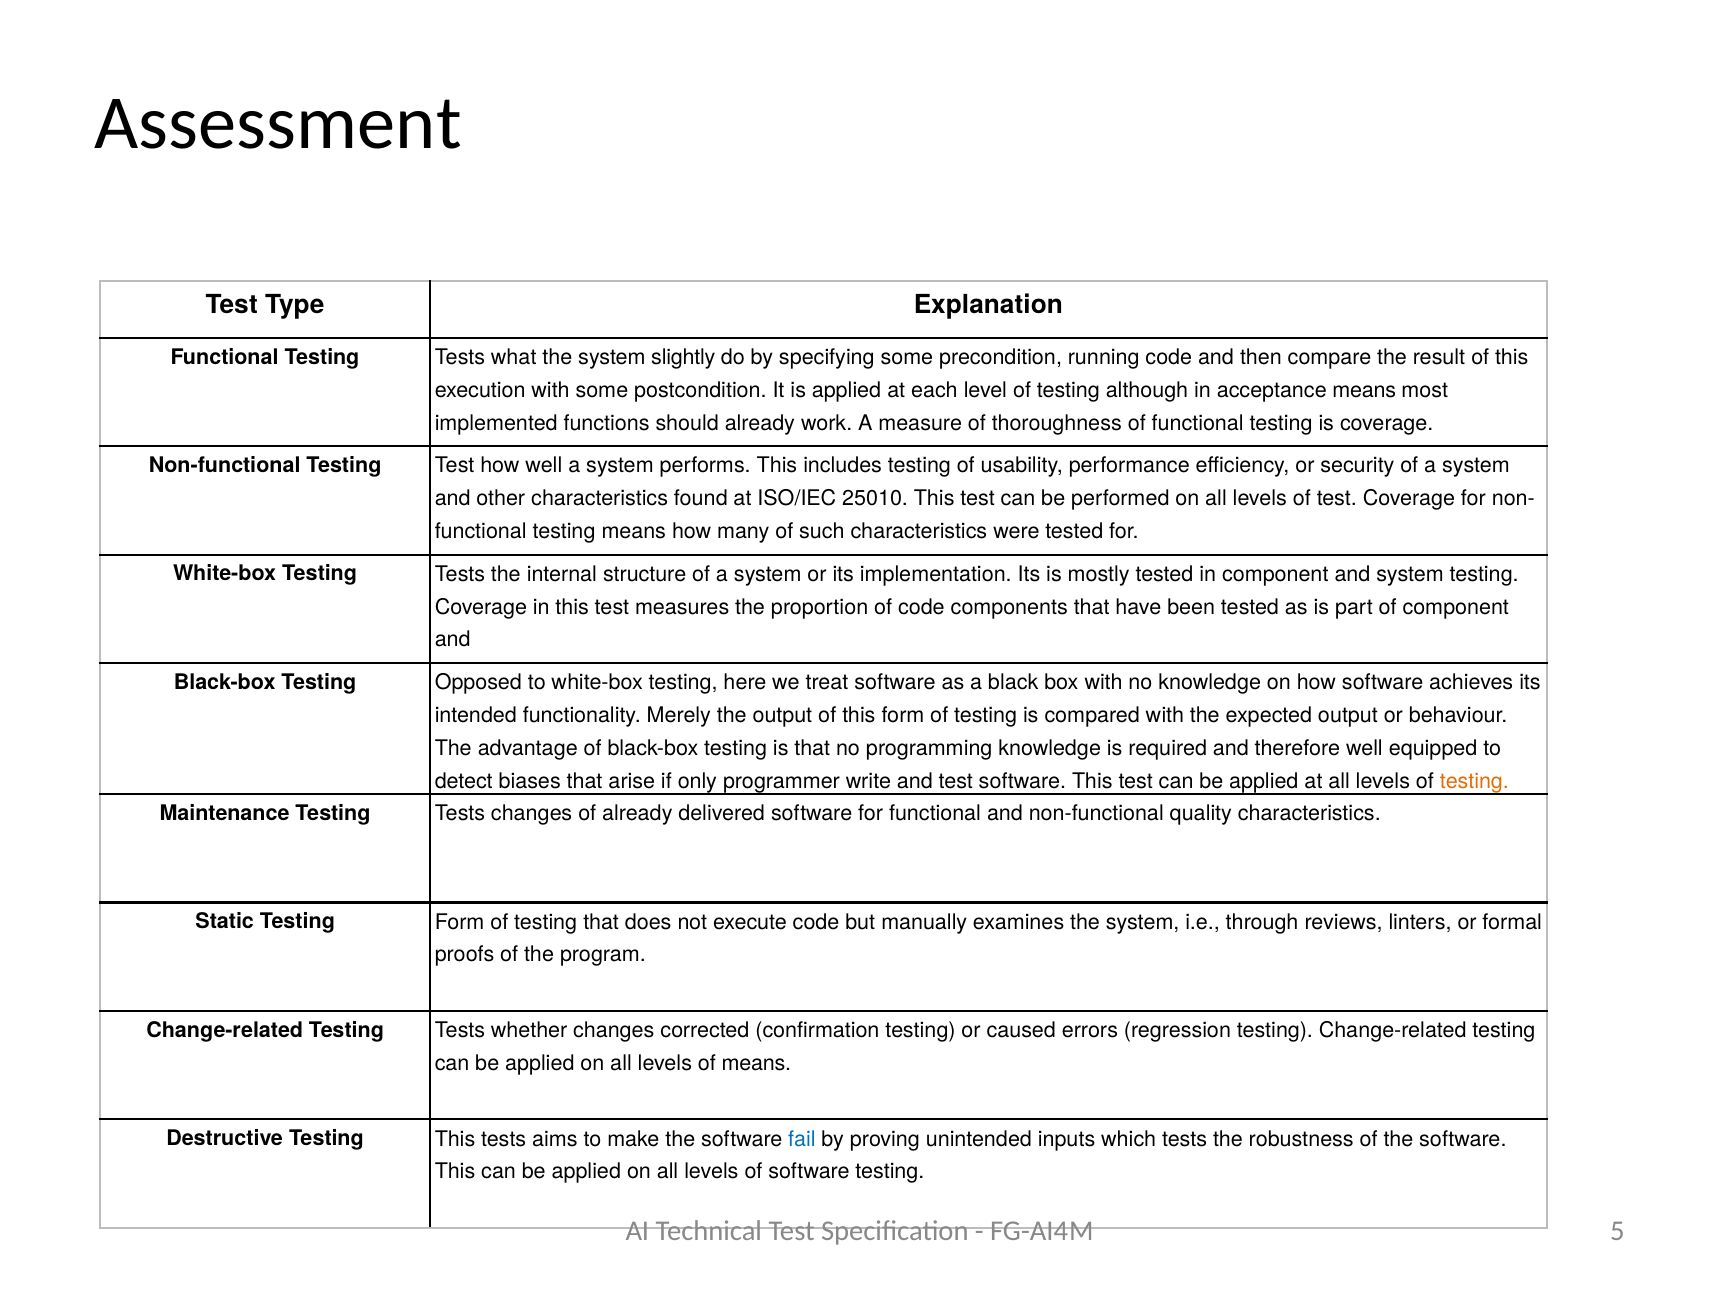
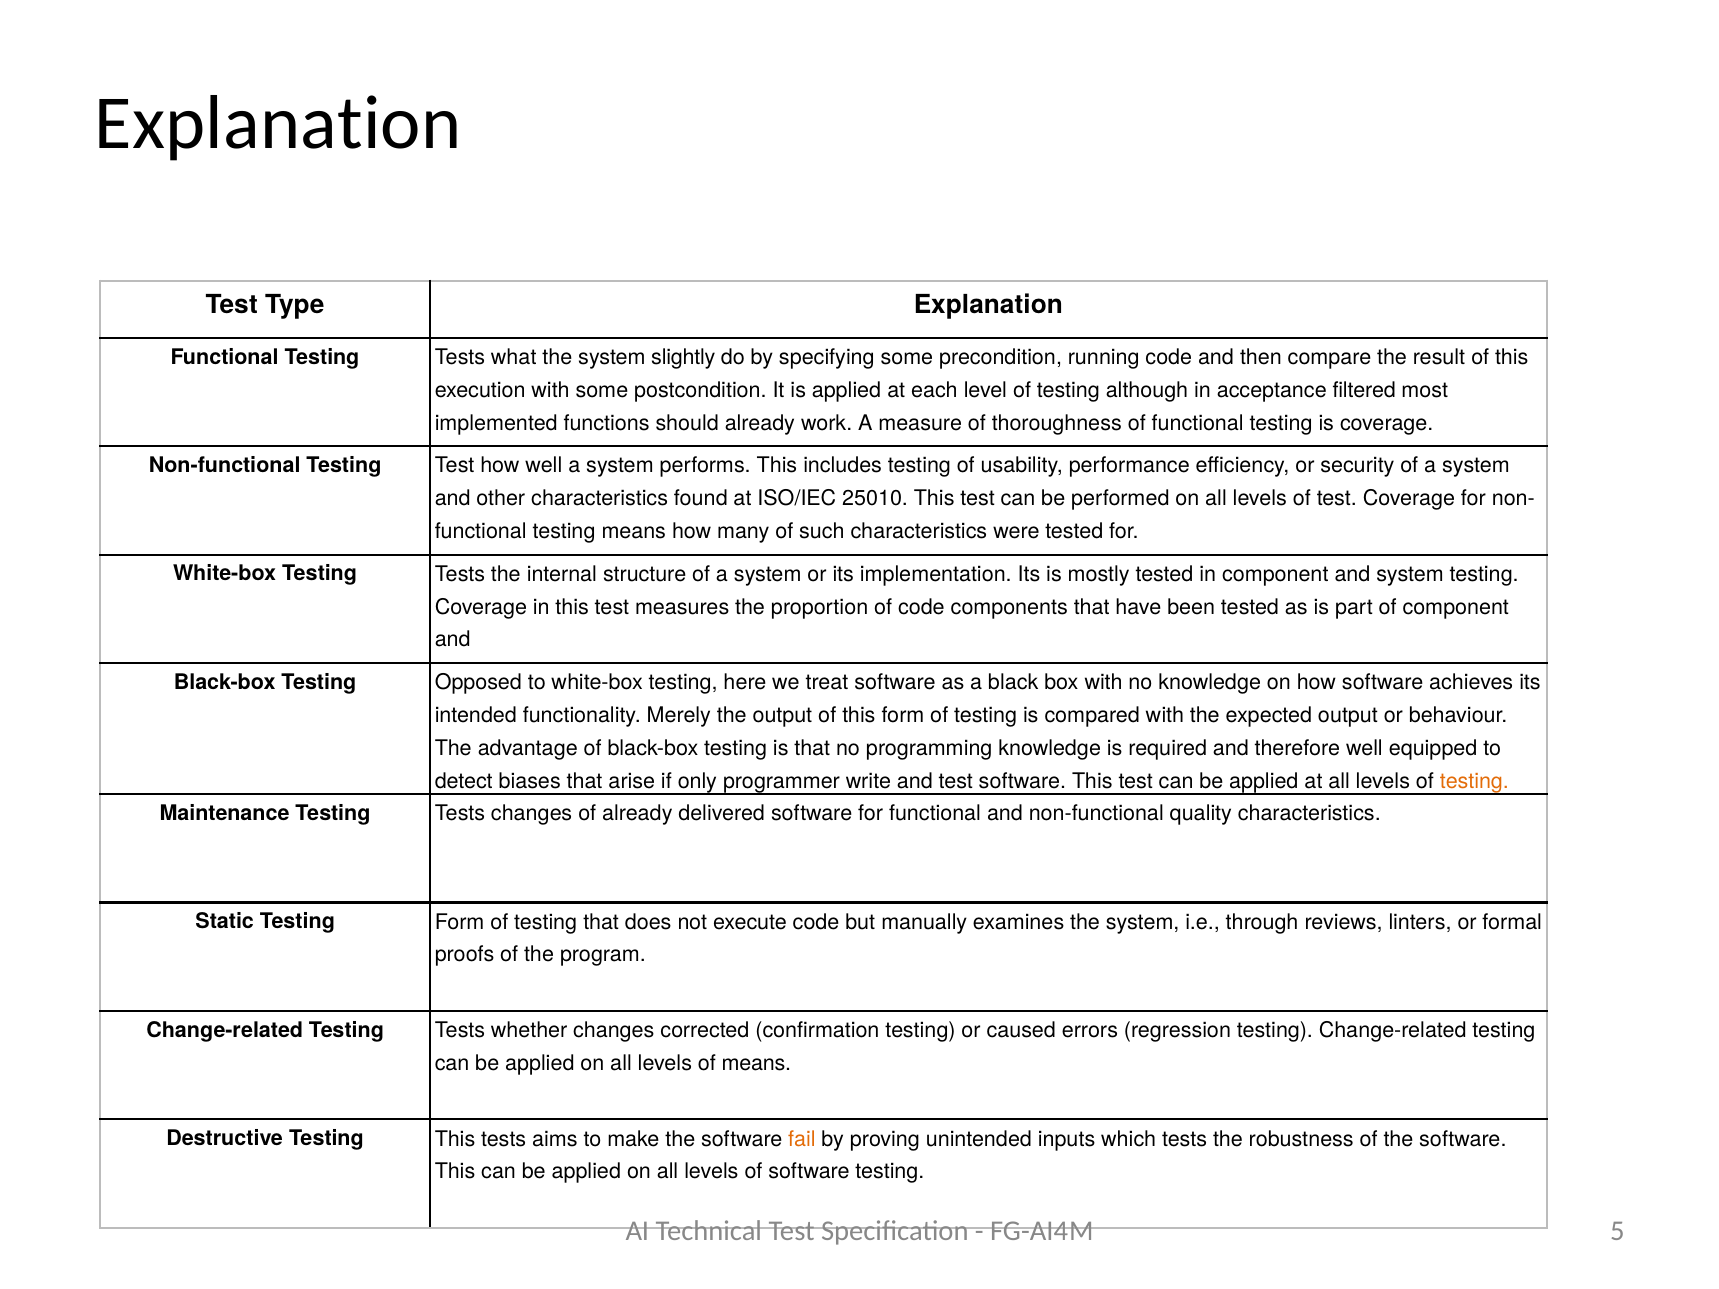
Assessment: Assessment -> Explanation (278, 123)
acceptance means: means -> filtered (1364, 390)
fail colour: blue -> orange (802, 1139)
